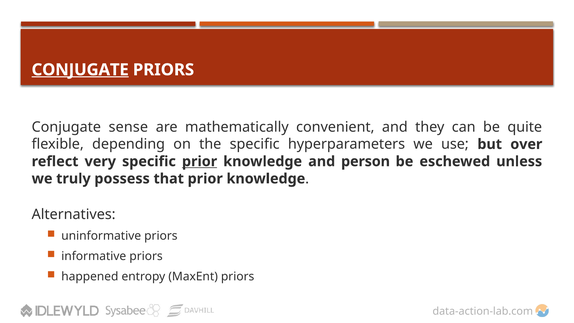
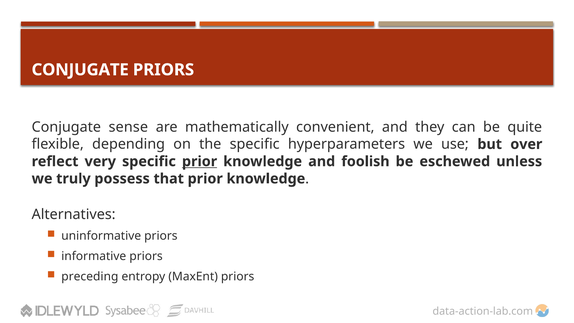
CONJUGATE underline: present -> none (80, 70)
person: person -> foolish (365, 161)
happened: happened -> preceding (90, 277)
